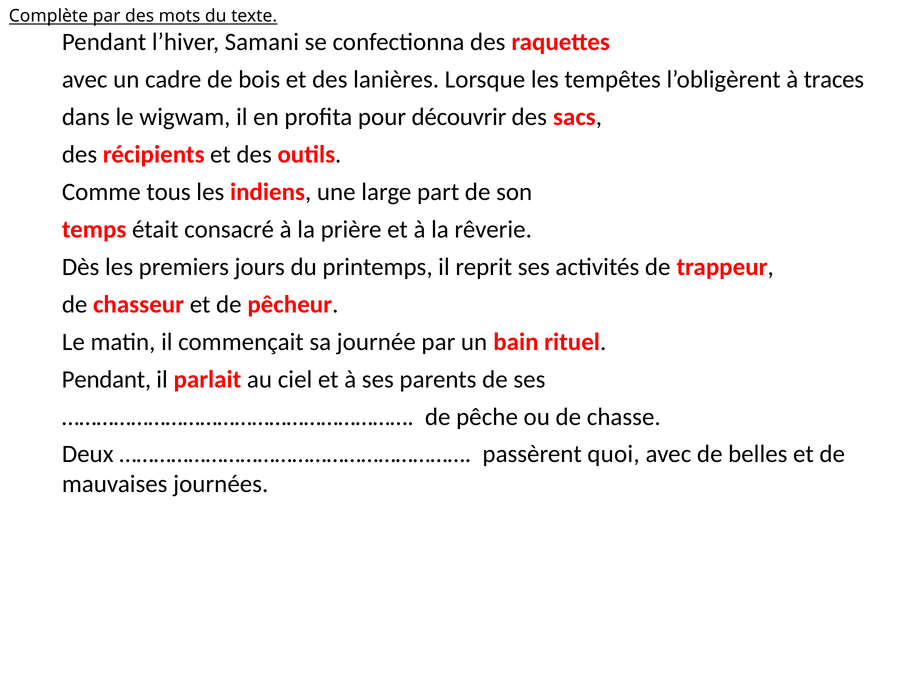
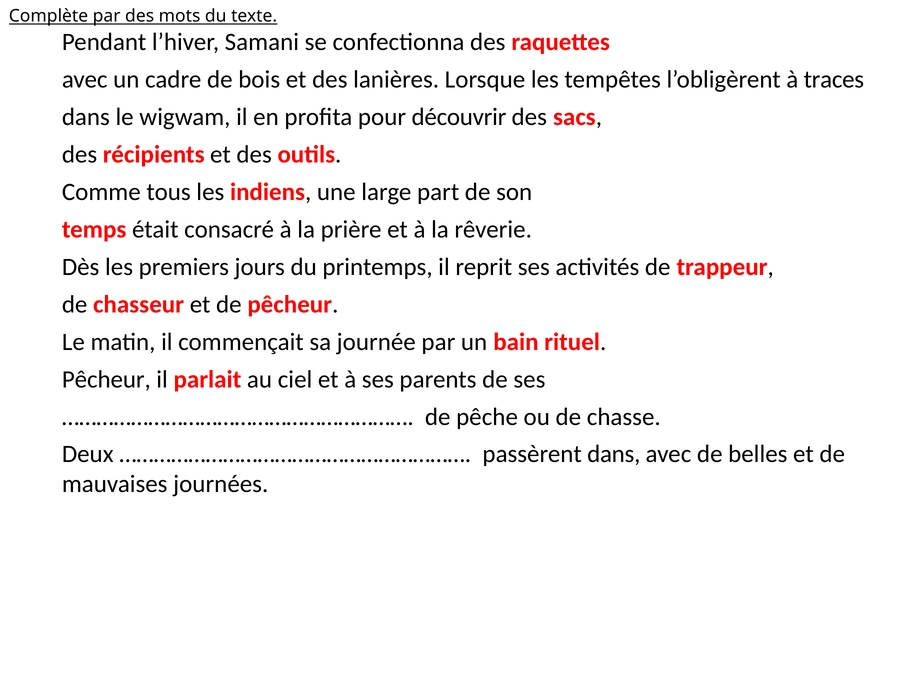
Pendant: Pendant -> Pêcheur (106, 379)
passèrent quoi: quoi -> dans (614, 454)
